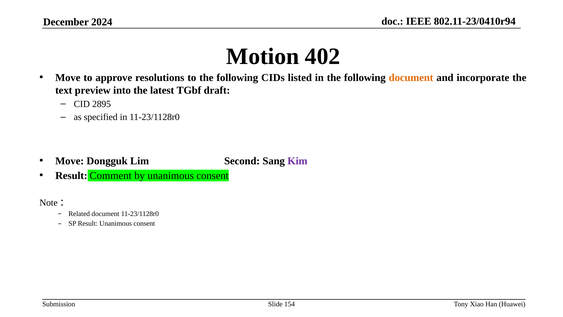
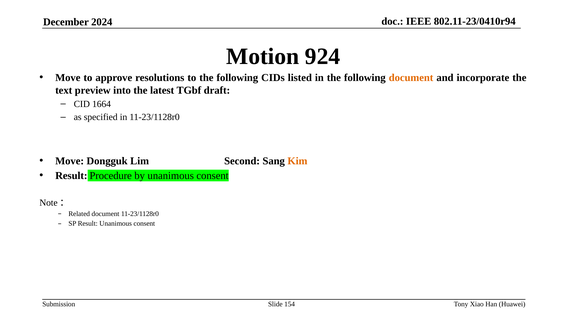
402: 402 -> 924 (323, 57)
2895: 2895 -> 1664 (102, 104)
Kim colour: purple -> orange (297, 161)
Comment: Comment -> Procedure (111, 176)
